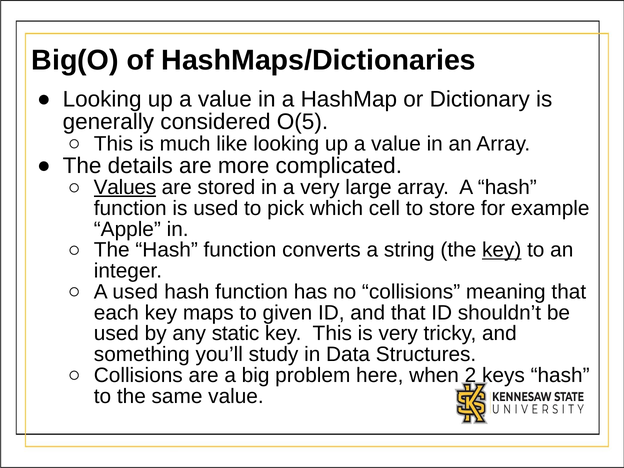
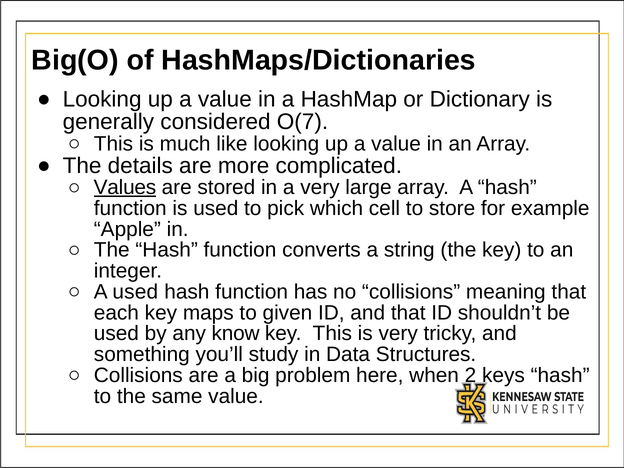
O(5: O(5 -> O(7 (302, 122)
key underline: present -> none (502, 250)
static: static -> know (236, 334)
